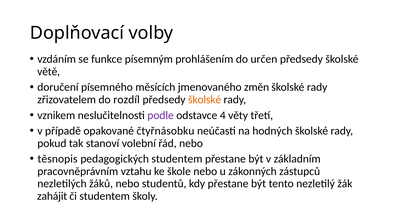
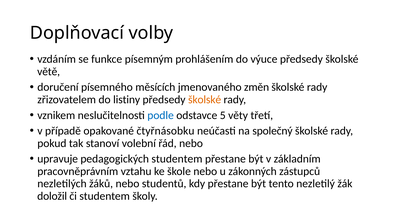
určen: určen -> výuce (264, 59)
rozdíl: rozdíl -> listiny (127, 100)
podle colour: purple -> blue (161, 115)
4: 4 -> 5 (223, 115)
hodných: hodných -> společný (272, 131)
těsnopis: těsnopis -> upravuje (58, 159)
zahájit: zahájit -> doložil (52, 196)
